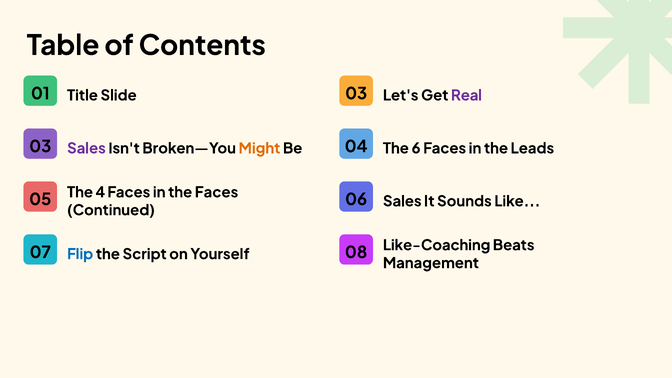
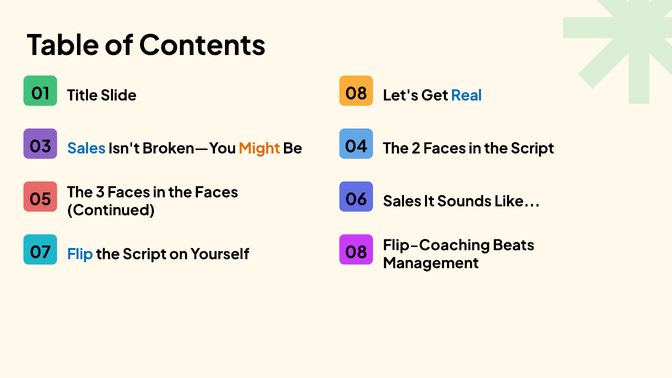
Slide 03: 03 -> 08 (356, 94)
Real colour: purple -> blue (467, 96)
Sales colour: purple -> blue (86, 148)
6: 6 -> 2 (416, 148)
in the Leads: Leads -> Script (532, 148)
4: 4 -> 3 (100, 192)
Like-Coaching: Like-Coaching -> Flip-Coaching (436, 245)
